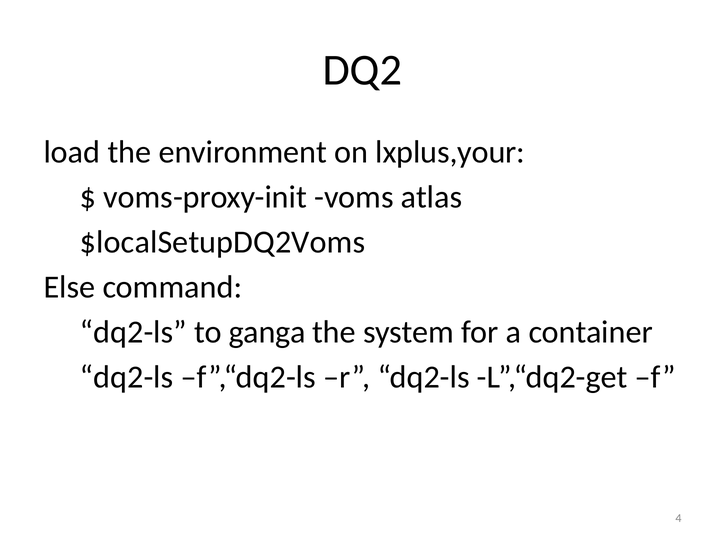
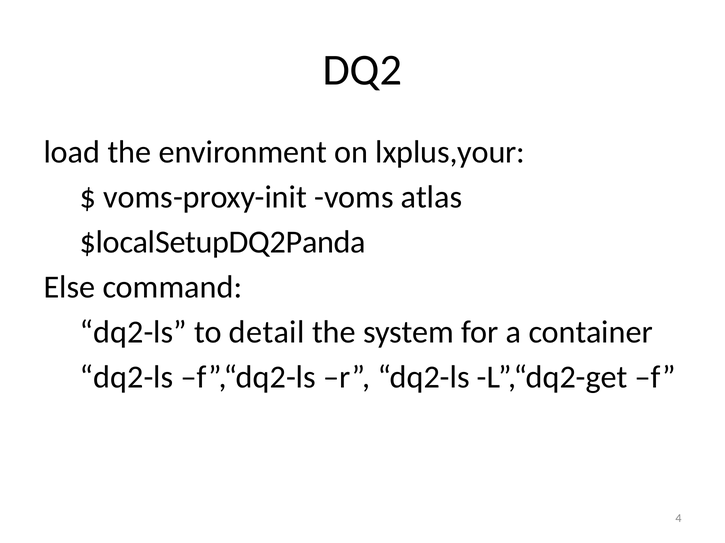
$localSetupDQ2Voms: $localSetupDQ2Voms -> $localSetupDQ2Panda (223, 242)
ganga: ganga -> detail (267, 333)
